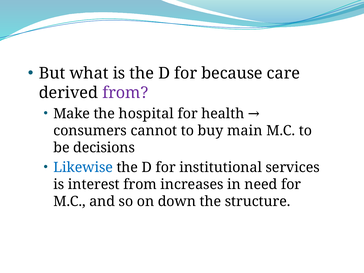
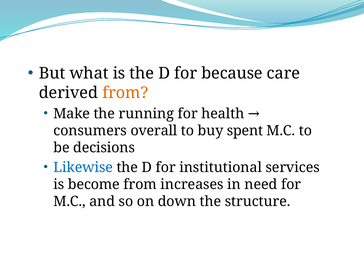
from colour: purple -> orange (125, 93)
hospital: hospital -> running (146, 114)
cannot: cannot -> overall (154, 131)
main: main -> spent (245, 131)
interest: interest -> become (94, 184)
